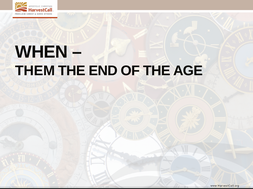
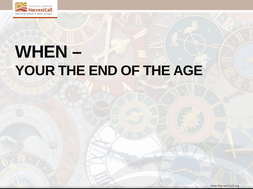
THEM: THEM -> YOUR (35, 71)
